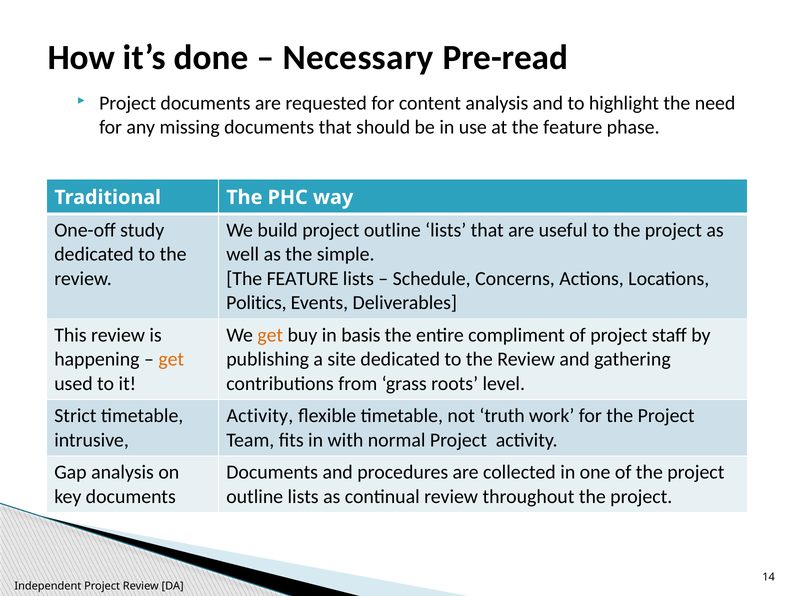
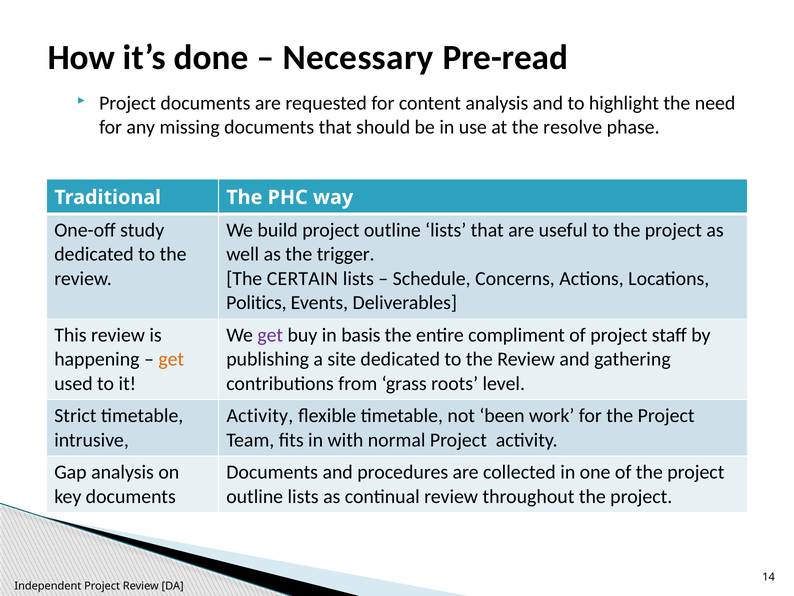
at the feature: feature -> resolve (573, 127)
simple: simple -> trigger (346, 254)
FEATURE: FEATURE -> CERTAIN (302, 278)
get colour: orange -> purple (270, 335)
truth: truth -> been (502, 415)
